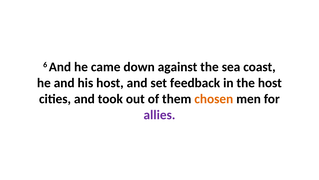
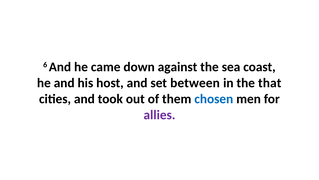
feedback: feedback -> between (195, 83)
the host: host -> that (270, 83)
chosen colour: orange -> blue (214, 99)
